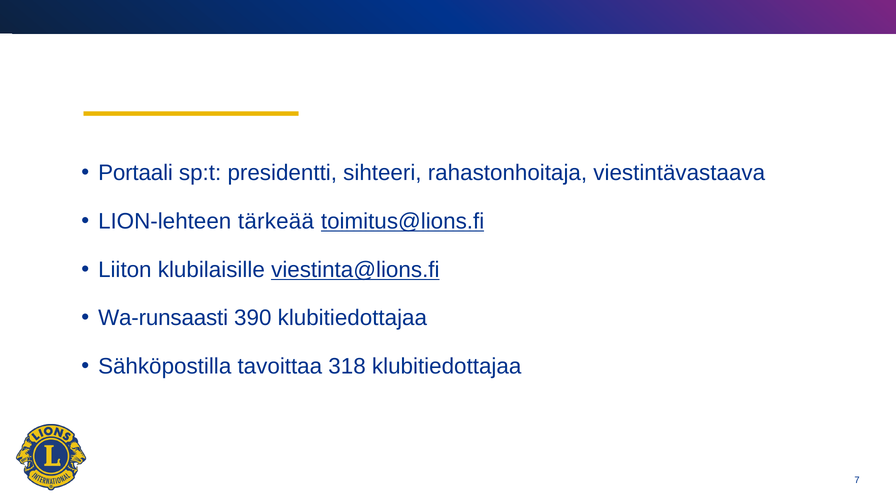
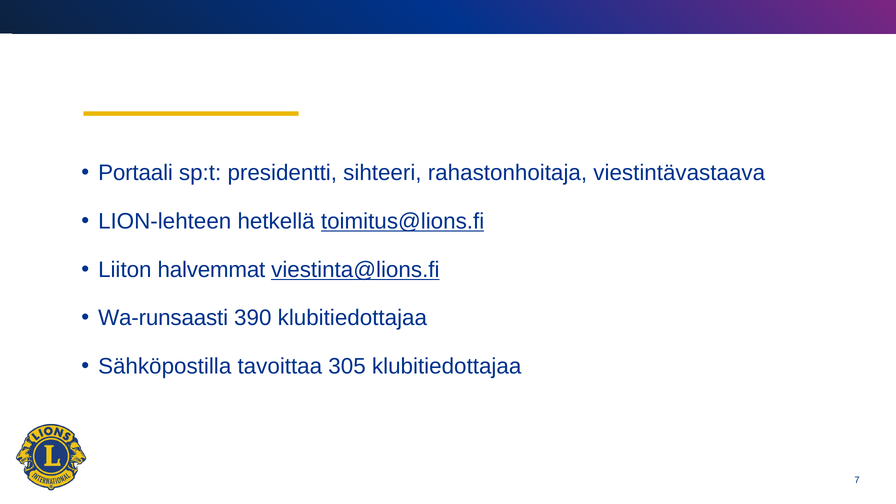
tärkeää: tärkeää -> hetkellä (276, 221)
klubilaisille: klubilaisille -> halvemmat (211, 270)
318: 318 -> 305 (347, 366)
